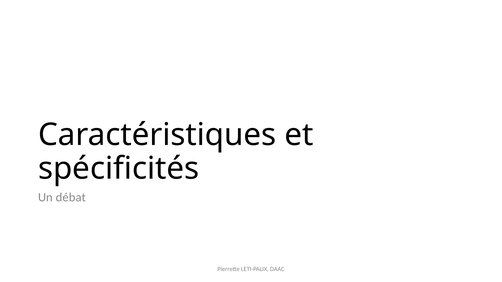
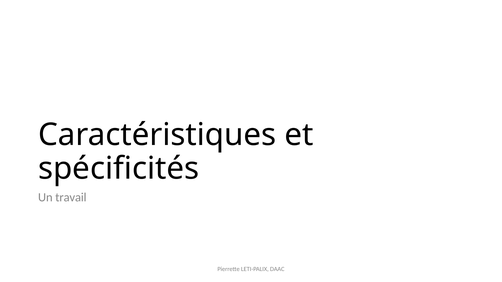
débat: débat -> travail (71, 198)
